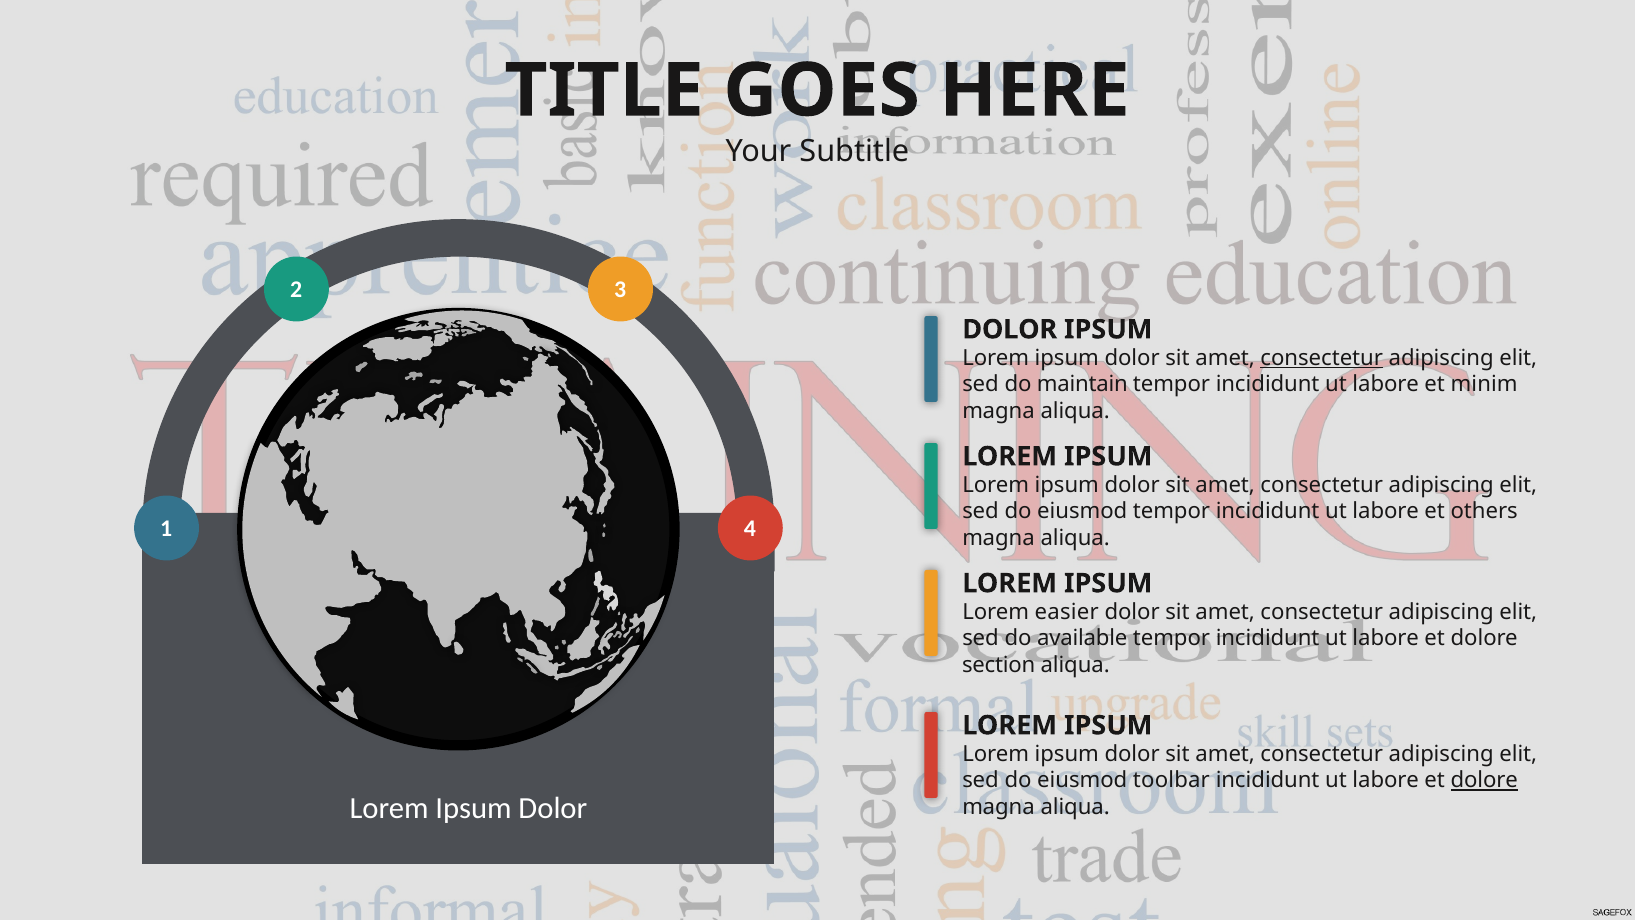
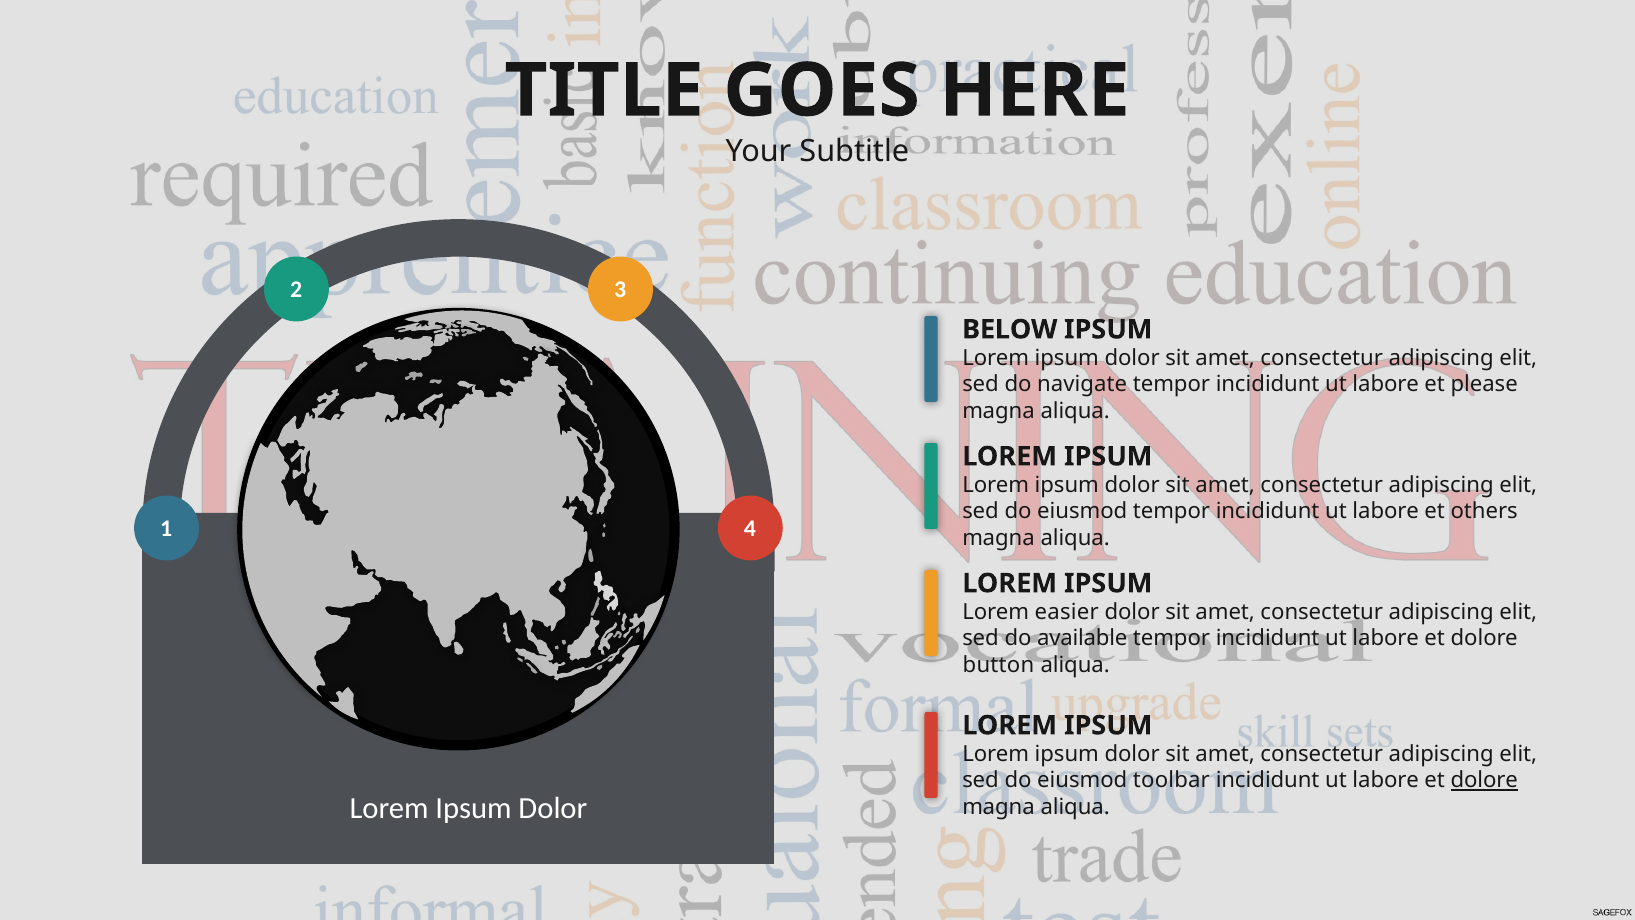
DOLOR: DOLOR -> BELOW (1010, 329)
consectetur underline: present -> none (1322, 358)
maintain: maintain -> navigate (1082, 384)
minim: minim -> please (1484, 384)
section: section -> button (998, 665)
